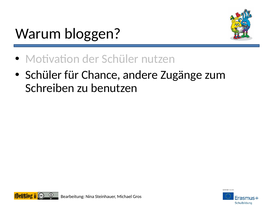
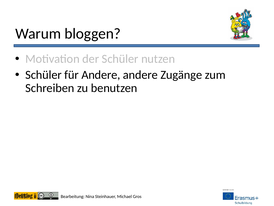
für Chance: Chance -> Andere (101, 75)
